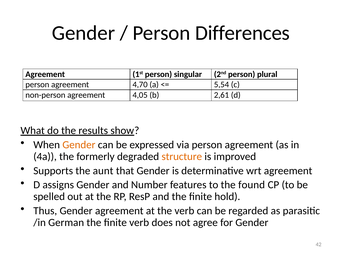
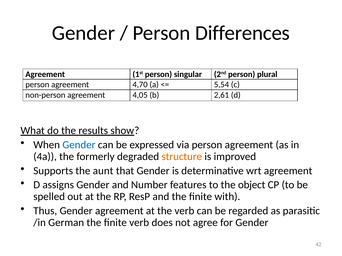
Gender colour: orange -> blue (79, 145)
found: found -> object (252, 185)
hold: hold -> with (227, 197)
